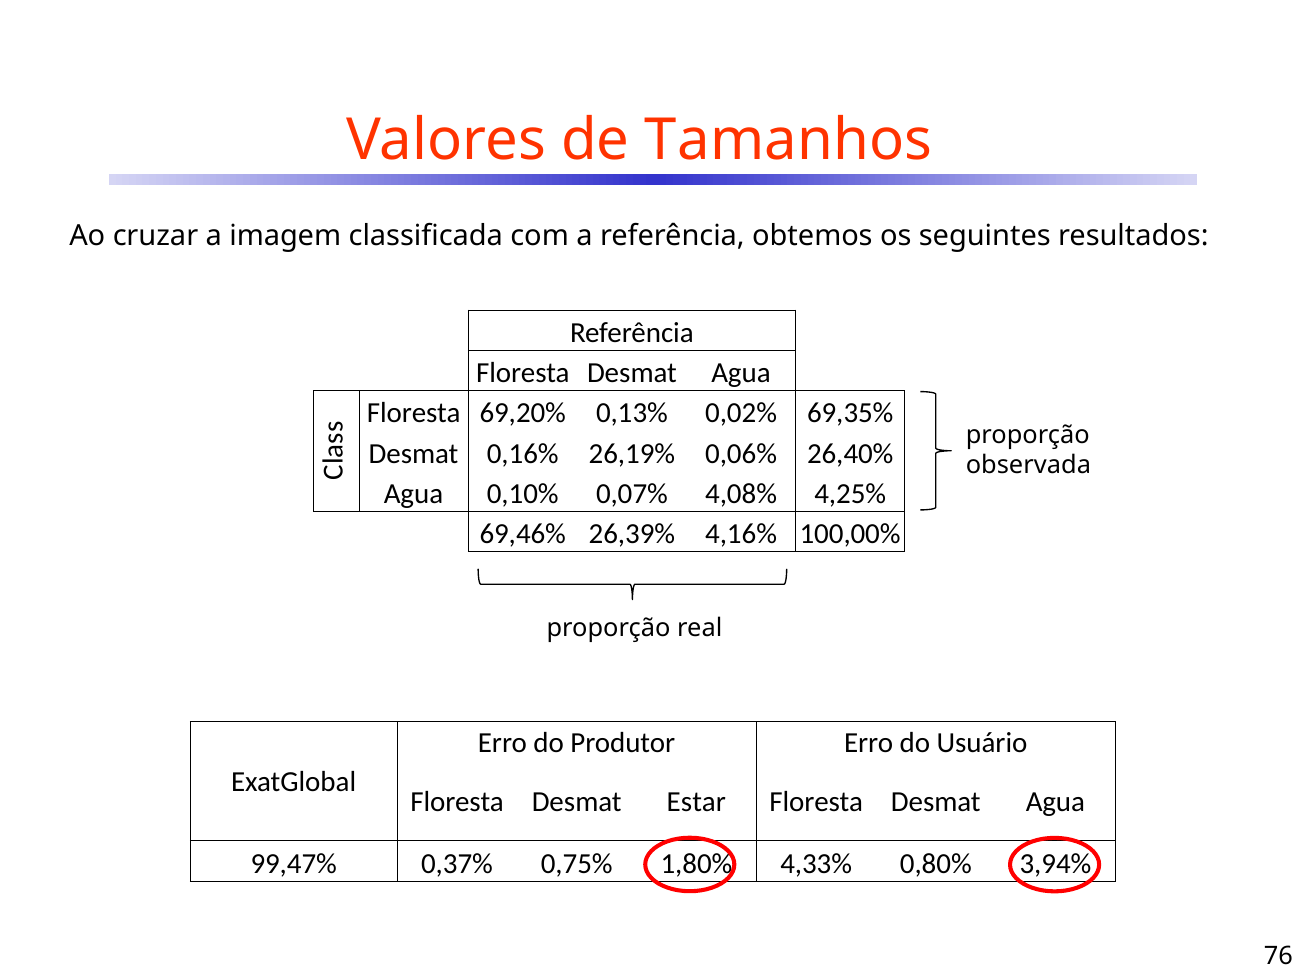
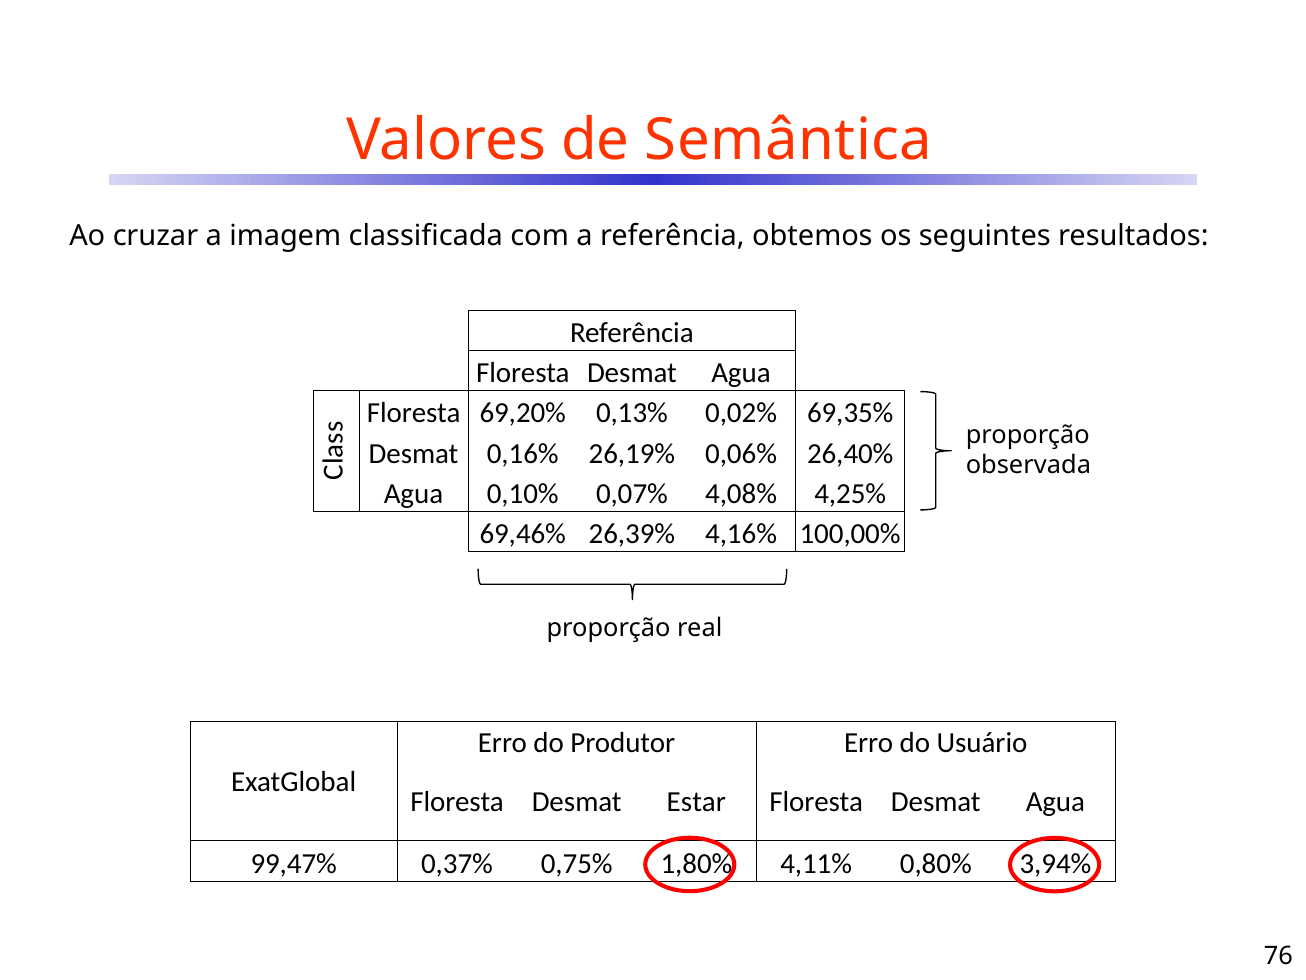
Tamanhos: Tamanhos -> Semântica (789, 140)
4,33%: 4,33% -> 4,11% (816, 863)
